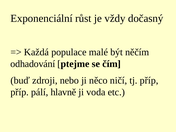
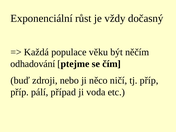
malé: malé -> věku (98, 52)
hlavně: hlavně -> případ (63, 92)
